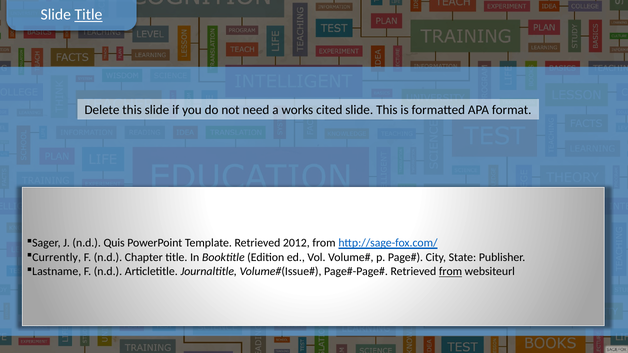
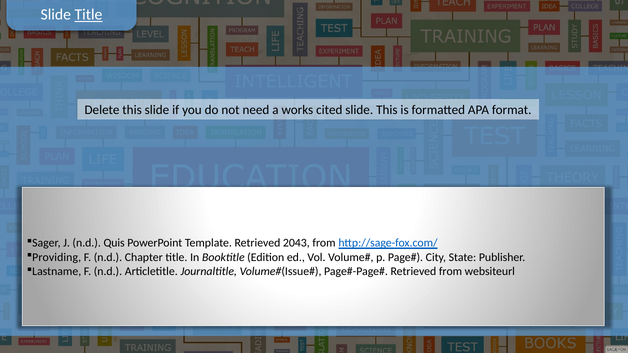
2012: 2012 -> 2043 (296, 243)
Currently: Currently -> Providing (57, 258)
from underline: present -> none (451, 272)
